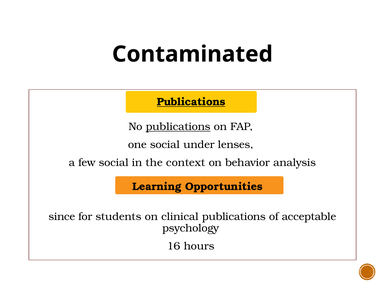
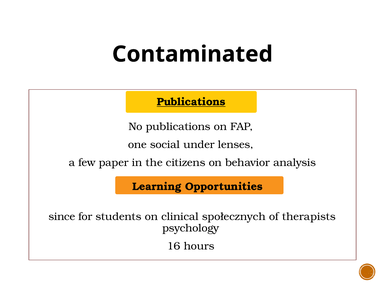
publications underline: present -> none (178, 127)
few social: social -> paper (114, 162)
context: context -> citizens (186, 162)
clinical publications: publications -> społecznych (234, 216)
acceptable: acceptable -> therapists (309, 216)
